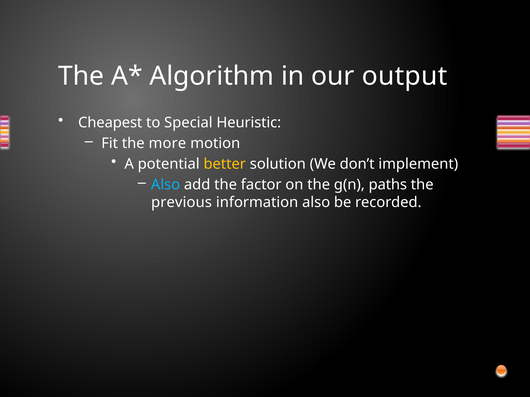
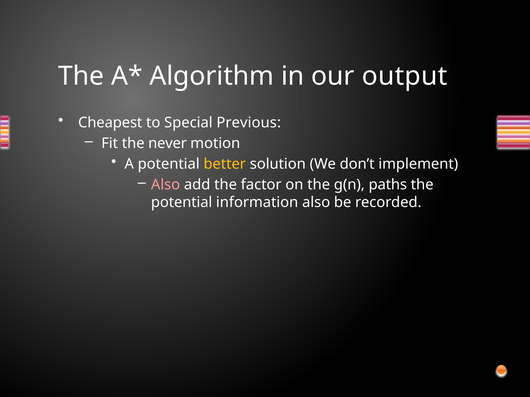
Heuristic: Heuristic -> Previous (249, 123)
more: more -> never (168, 144)
Also colour: light blue -> pink (166, 185)
previous: previous -> potential (182, 203)
